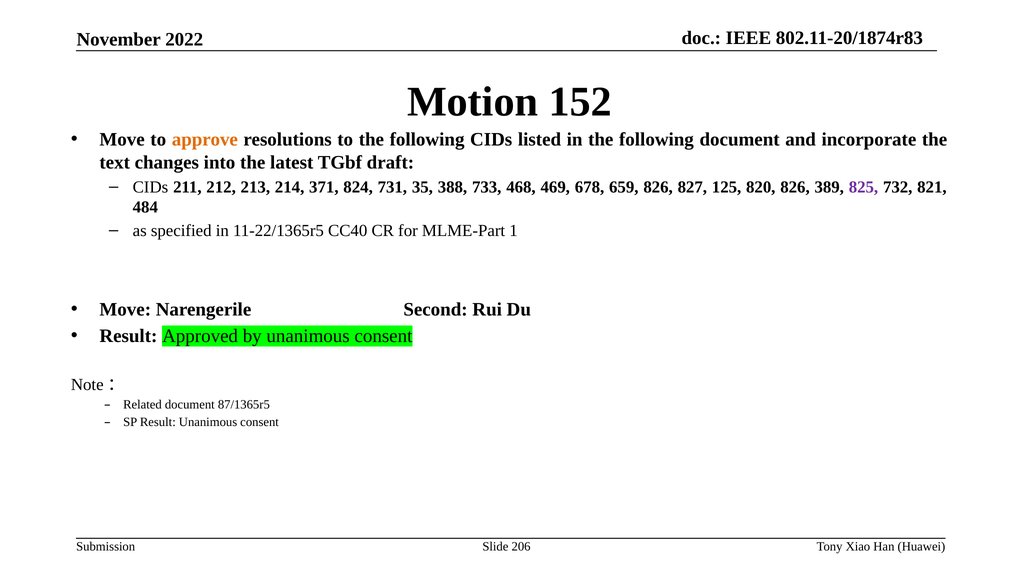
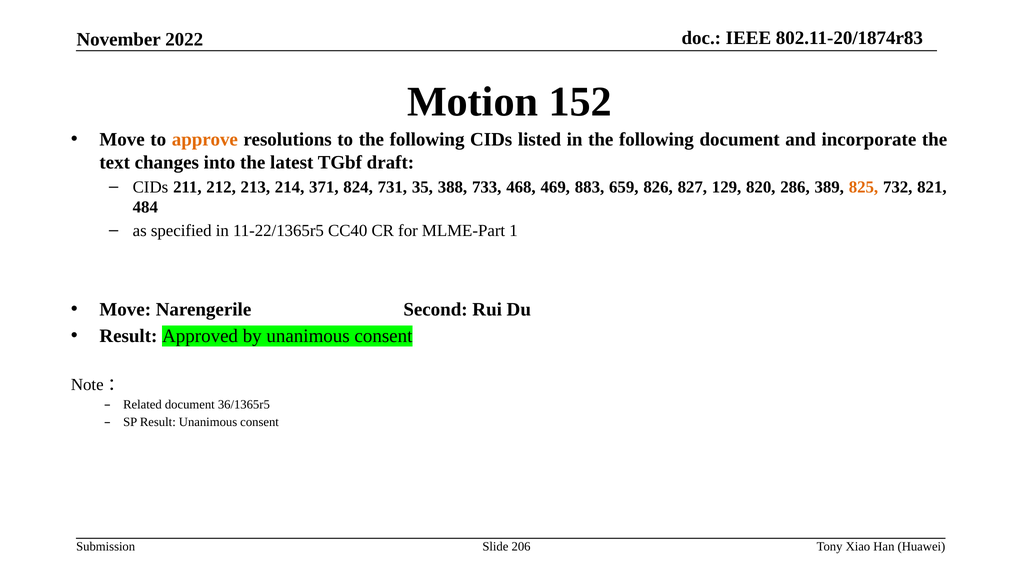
678: 678 -> 883 (590, 187)
125: 125 -> 129 (727, 187)
820 826: 826 -> 286 (795, 187)
825 colour: purple -> orange (863, 187)
87/1365r5: 87/1365r5 -> 36/1365r5 (244, 404)
